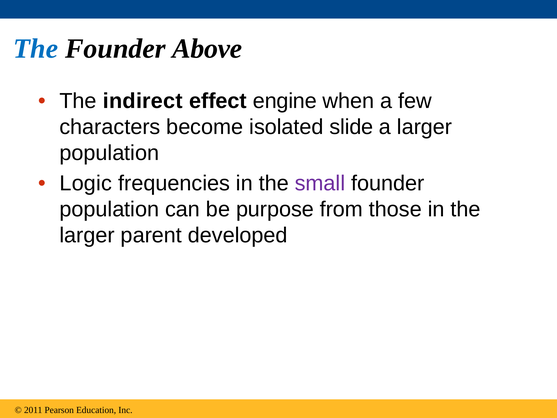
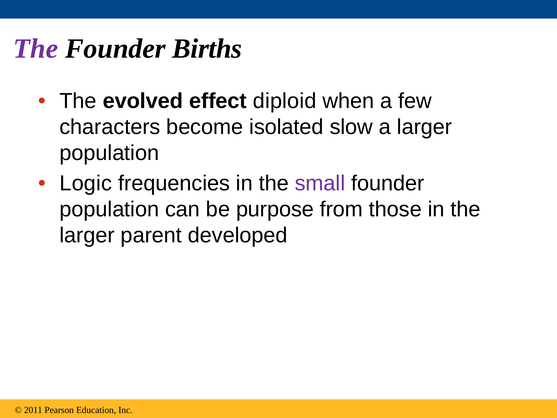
The colour: blue -> purple (36, 48)
Above: Above -> Births (207, 48)
indirect: indirect -> evolved (143, 101)
engine: engine -> diploid (285, 101)
slide: slide -> slow (351, 127)
